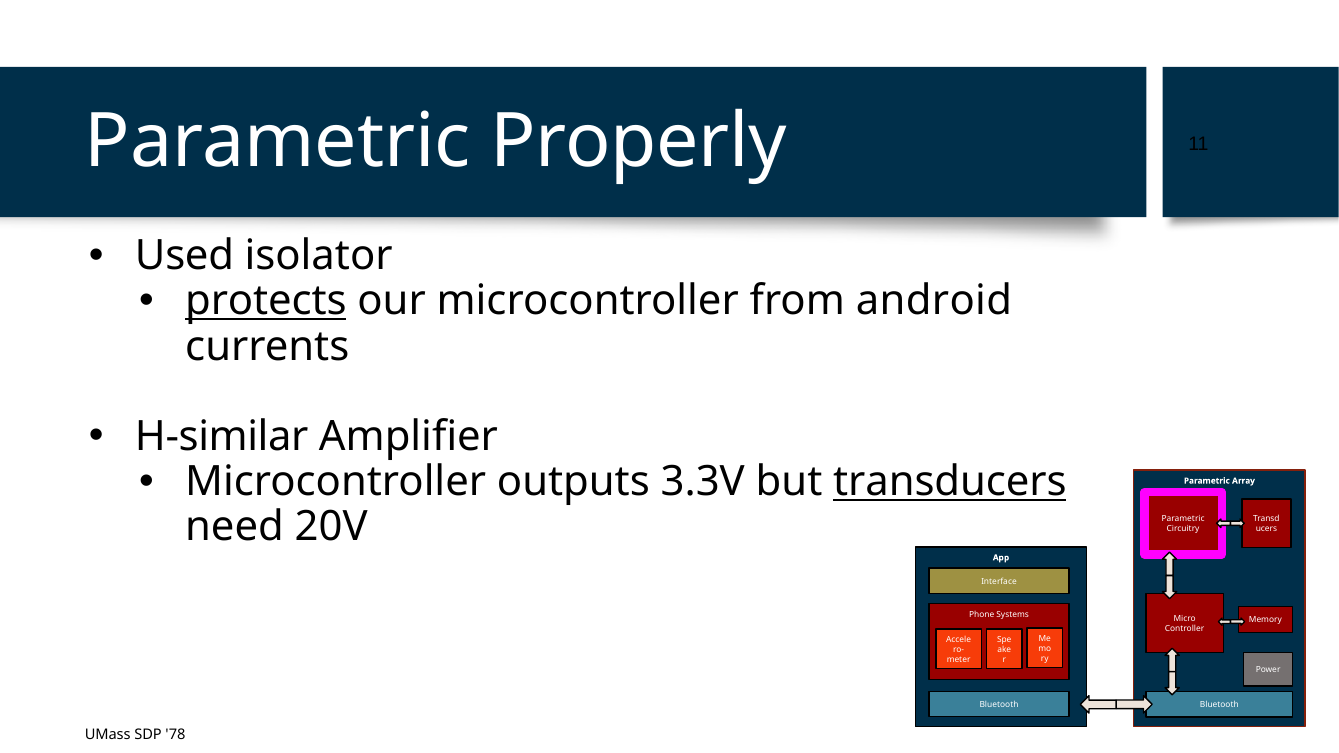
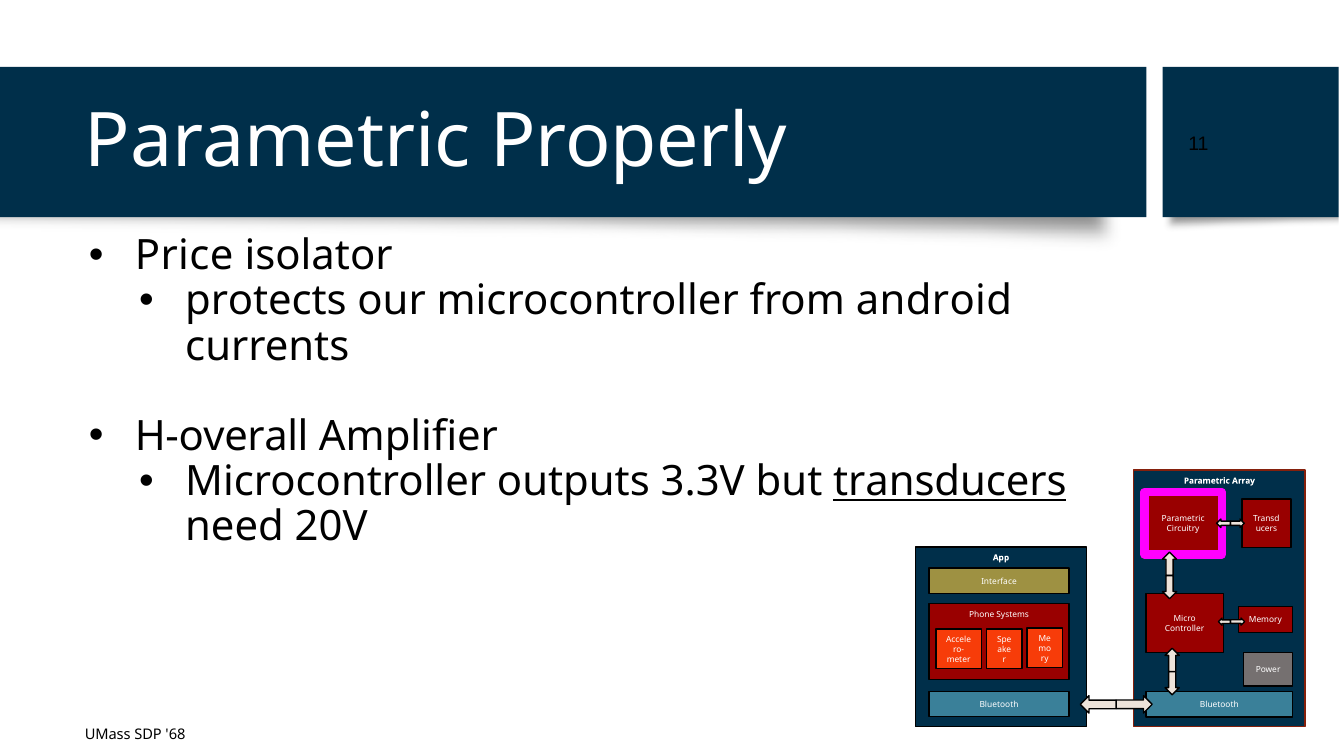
Used: Used -> Price (184, 256)
protects underline: present -> none (266, 301)
H-similar: H-similar -> H-overall (222, 437)
78: 78 -> 68 (175, 735)
